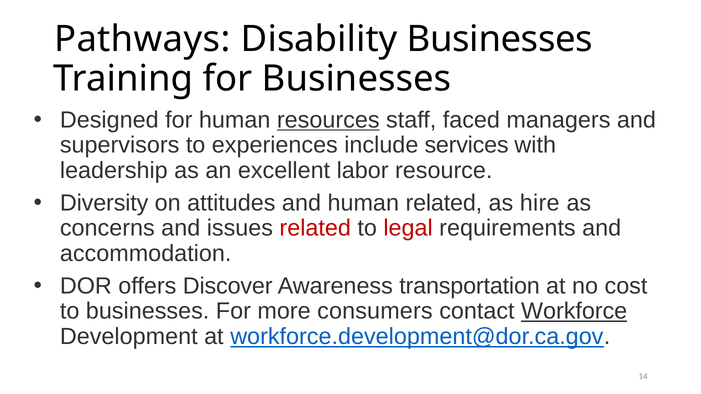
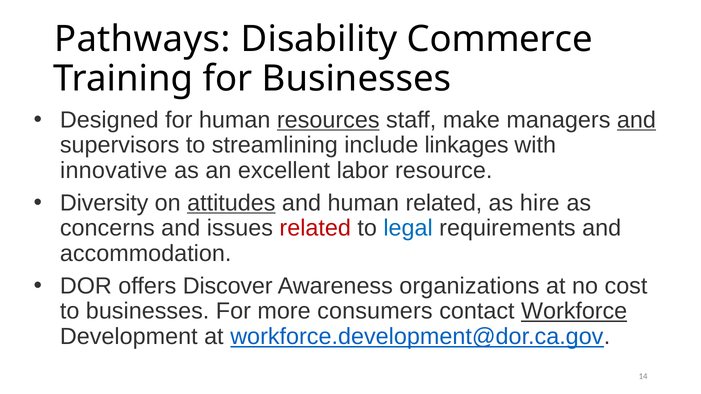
Disability Businesses: Businesses -> Commerce (500, 39)
faced: faced -> make (471, 120)
and underline: none -> present (636, 120)
experiences: experiences -> streamlining (275, 145)
services: services -> linkages (467, 145)
leadership: leadership -> innovative (114, 171)
attitudes underline: none -> present (231, 203)
legal colour: red -> blue (408, 228)
transportation: transportation -> organizations (469, 286)
